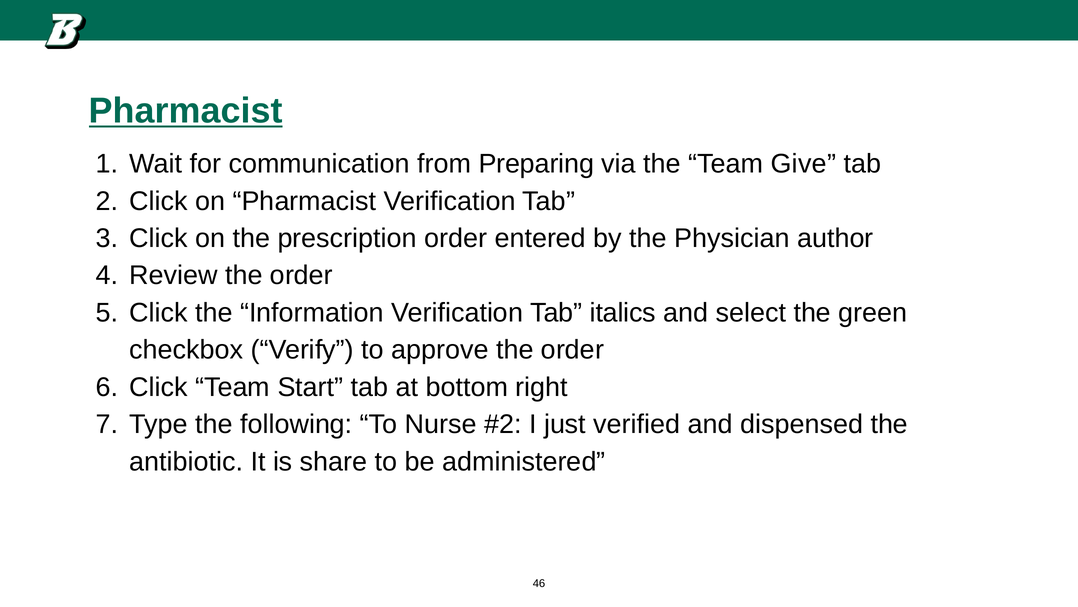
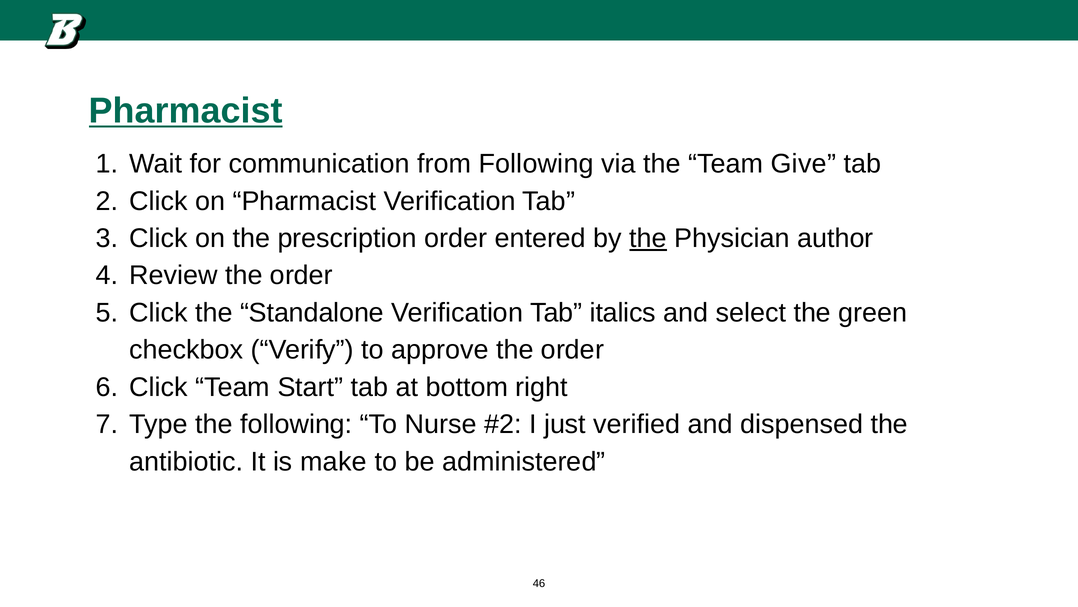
from Preparing: Preparing -> Following (536, 164)
the underline: none -> present (648, 238)
Information: Information -> Standalone (312, 312)
share: share -> make (334, 461)
